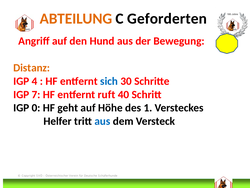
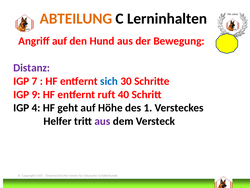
Geforderten: Geforderten -> Lerninhalten (167, 19)
Distanz colour: orange -> purple (32, 68)
4: 4 -> 7 (35, 81)
7: 7 -> 9 (36, 94)
0: 0 -> 4 (36, 108)
aus colour: blue -> purple (102, 121)
